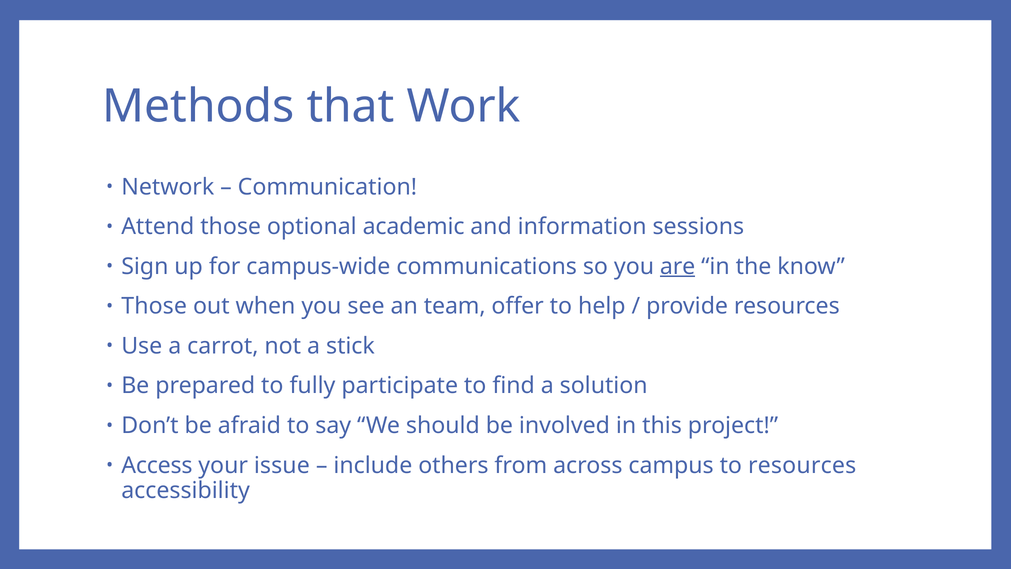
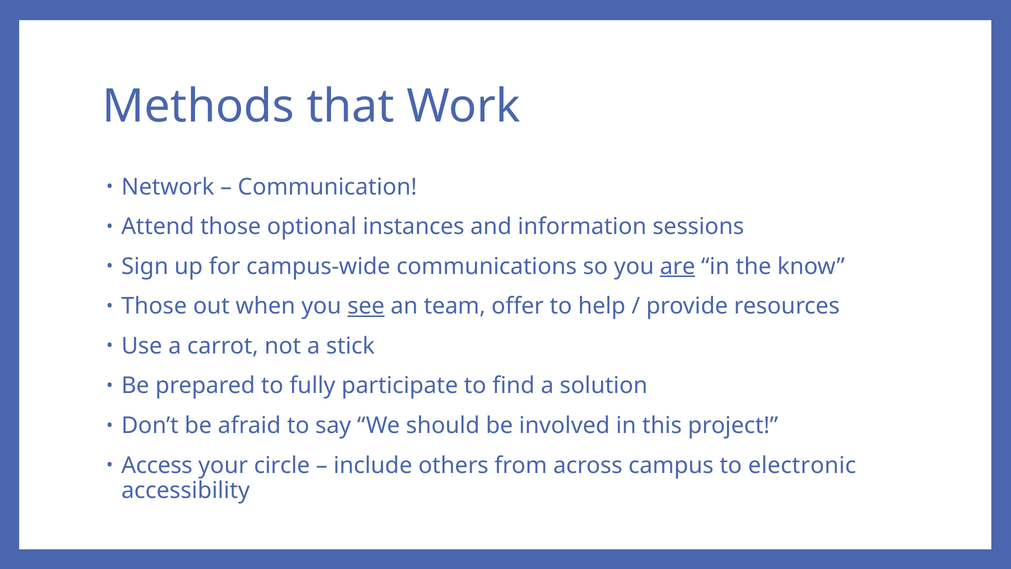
academic: academic -> instances (414, 227)
see underline: none -> present (366, 306)
issue: issue -> circle (282, 465)
to resources: resources -> electronic (802, 465)
